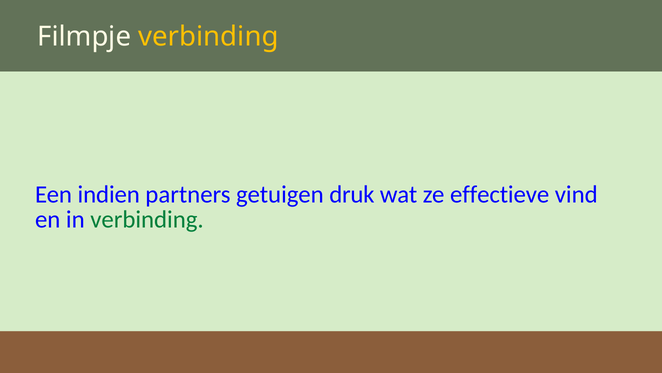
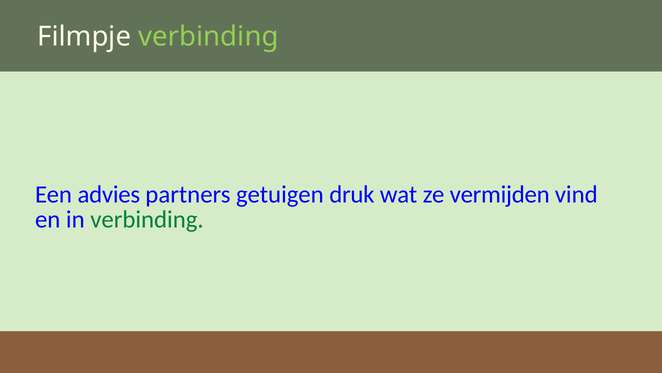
verbinding colour: yellow -> light green (208, 37)
indien: indien -> advies (109, 194)
effectieve: effectieve -> vermijden (500, 194)
